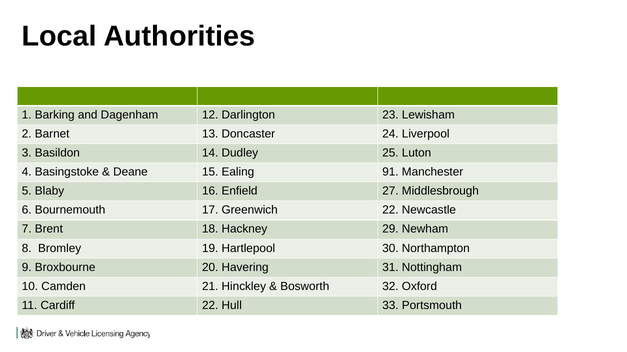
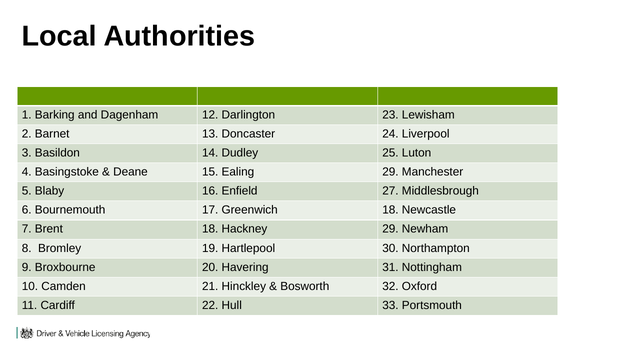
Ealing 91: 91 -> 29 (390, 172)
Greenwich 22: 22 -> 18 (390, 210)
